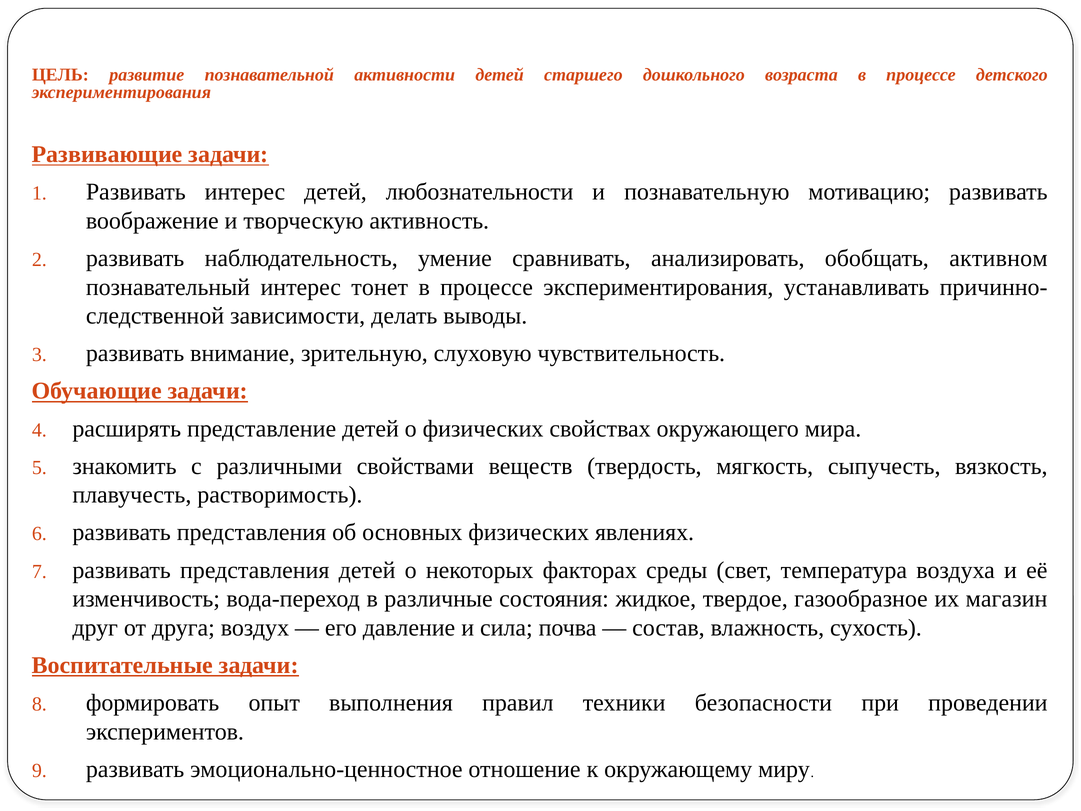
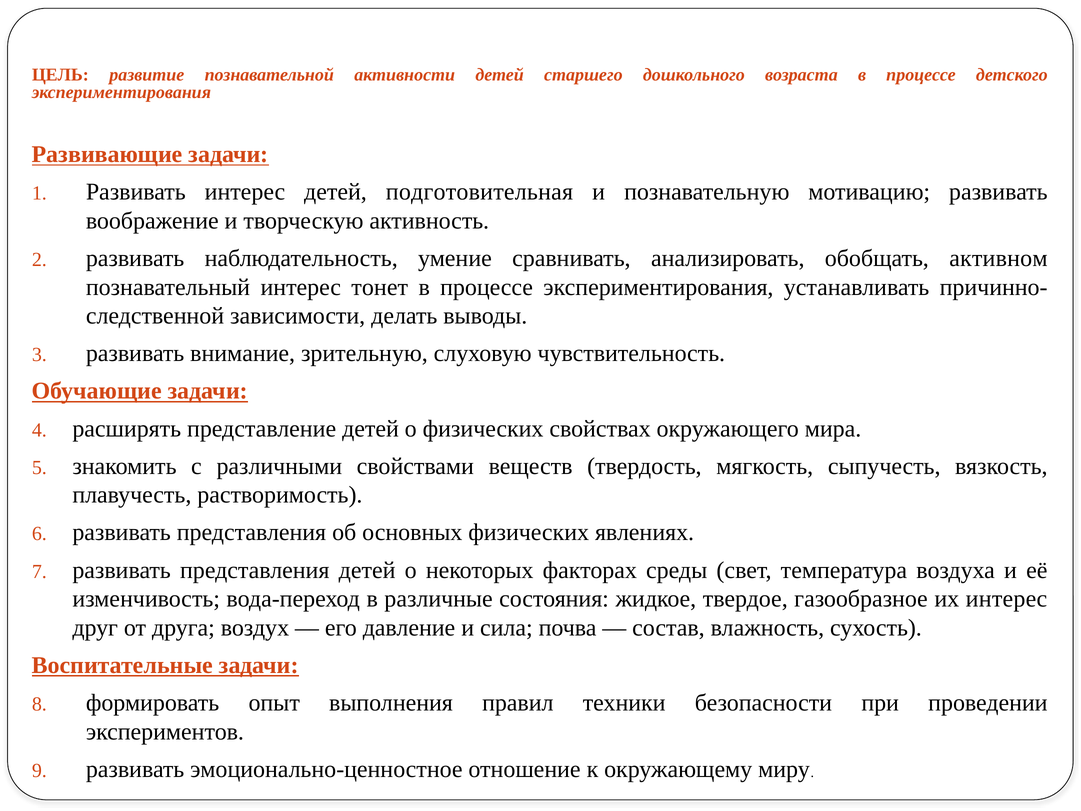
любознательности: любознательности -> подготовительная (479, 192)
их магазин: магазин -> интерес (1006, 599)
